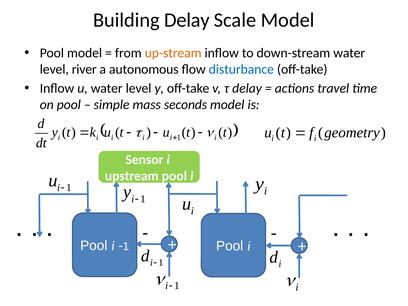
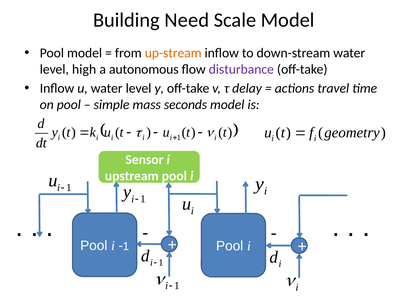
Building Delay: Delay -> Need (187, 20)
river: river -> high (84, 69)
disturbance colour: blue -> purple (241, 69)
